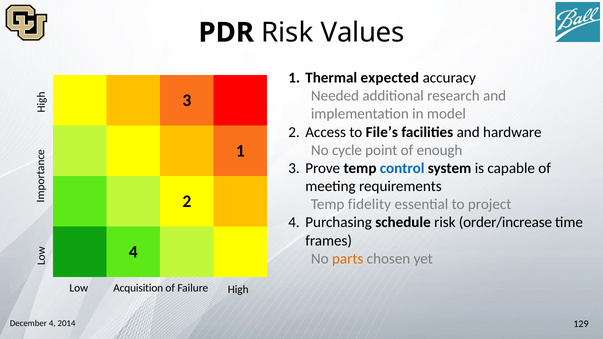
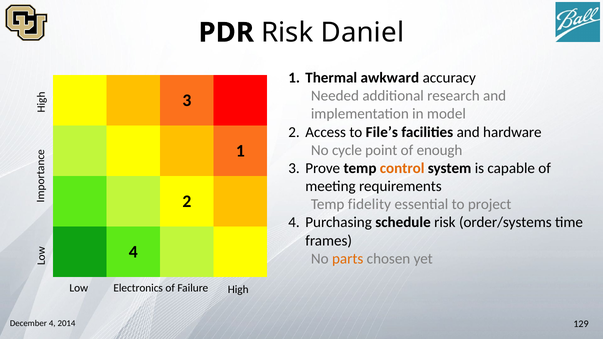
Values: Values -> Daniel (362, 33)
expected: expected -> awkward (390, 78)
control colour: blue -> orange (402, 168)
order/increase: order/increase -> order/systems (505, 223)
Acquisition: Acquisition -> Electronics (138, 288)
